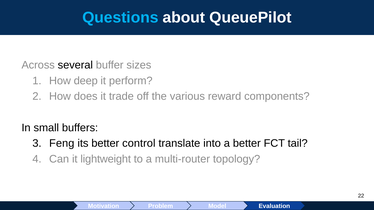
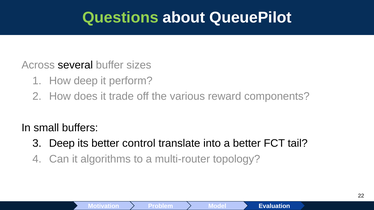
Questions colour: light blue -> light green (120, 17)
Feng: Feng -> Deep (62, 144)
lightweight: lightweight -> algorithms (106, 159)
